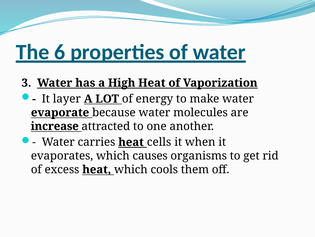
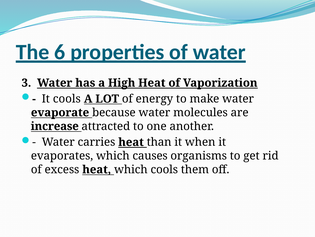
It layer: layer -> cools (67, 99)
cells: cells -> than (159, 142)
